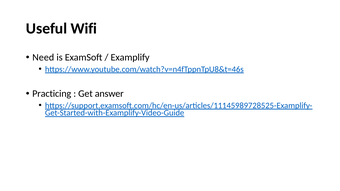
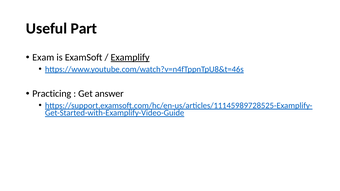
Wifi: Wifi -> Part (84, 29)
Need: Need -> Exam (43, 57)
Examplify underline: none -> present (130, 57)
